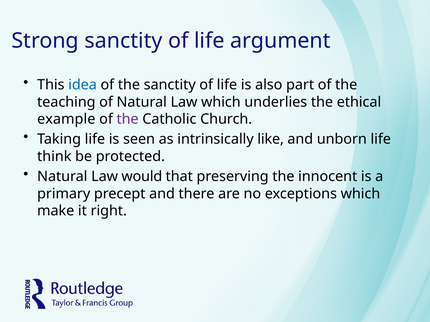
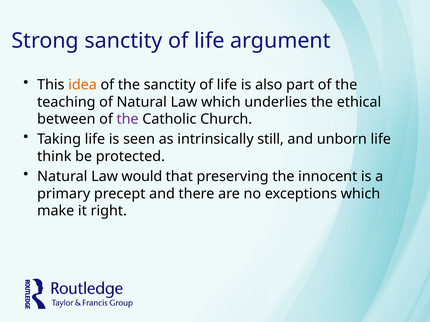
idea colour: blue -> orange (83, 85)
example: example -> between (66, 119)
like: like -> still (271, 139)
